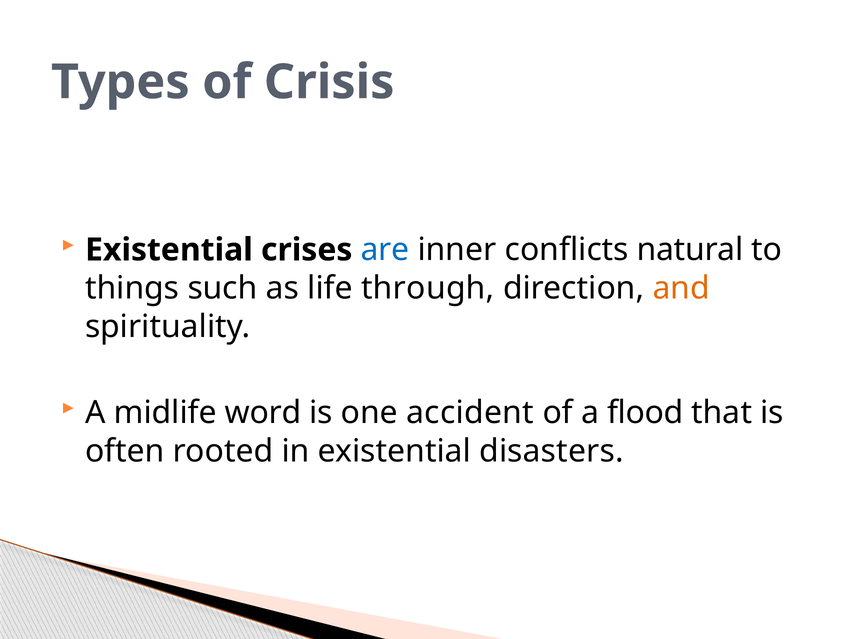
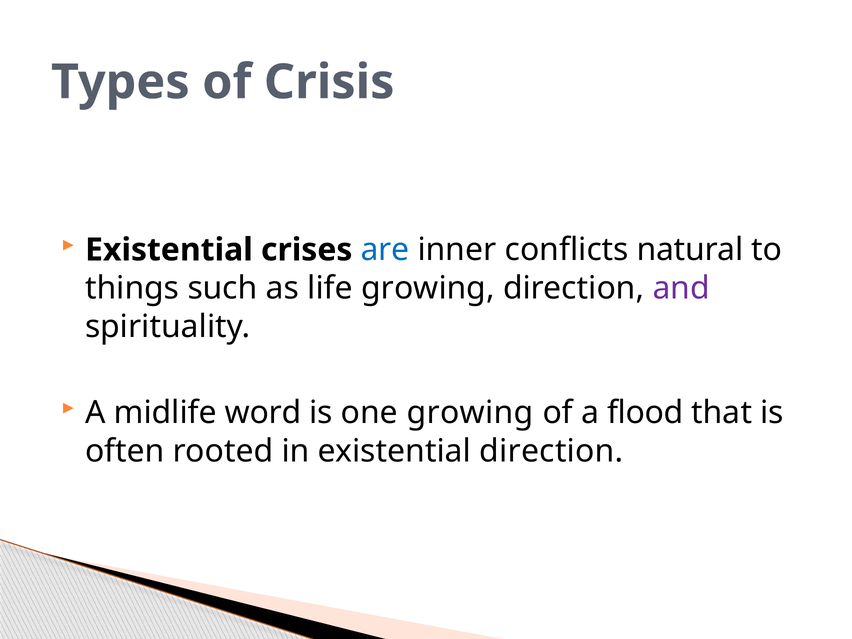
life through: through -> growing (428, 288)
and colour: orange -> purple (681, 288)
one accident: accident -> growing (470, 413)
existential disasters: disasters -> direction (551, 451)
